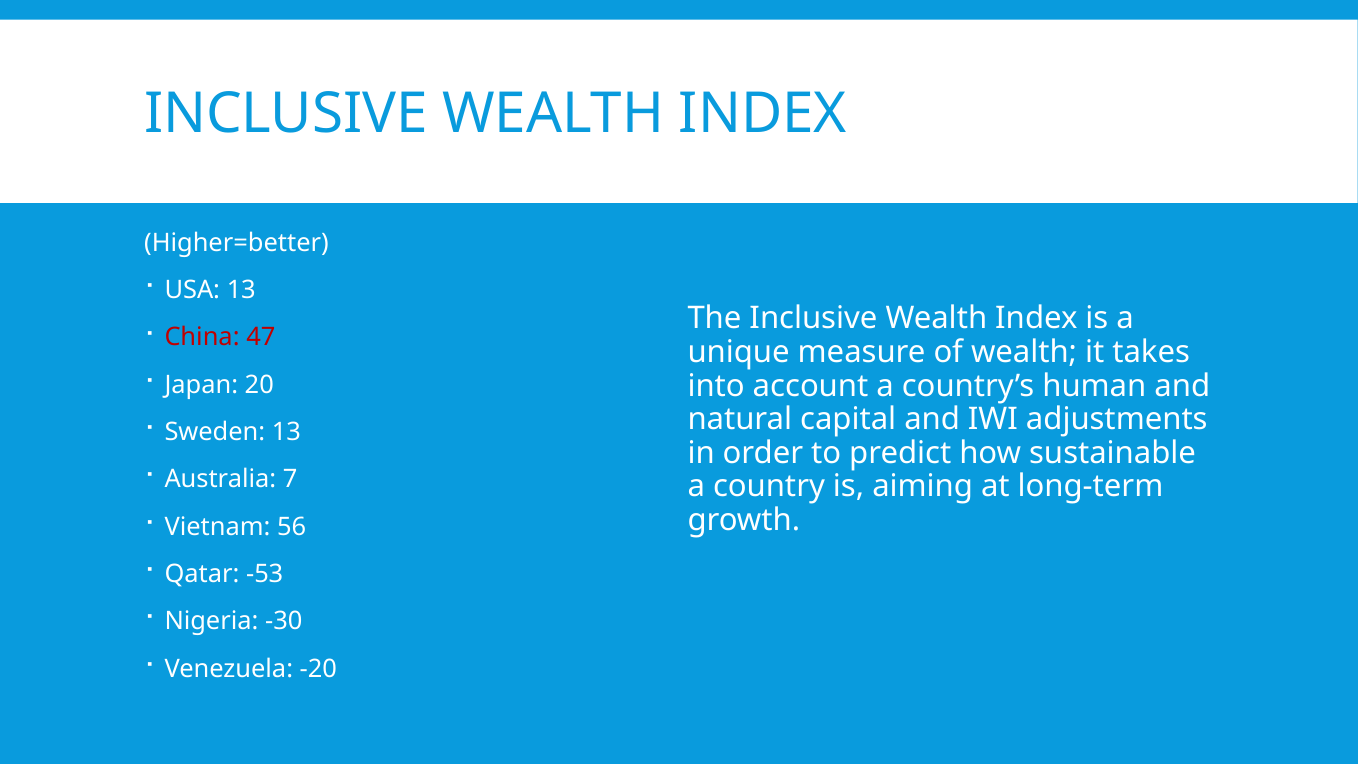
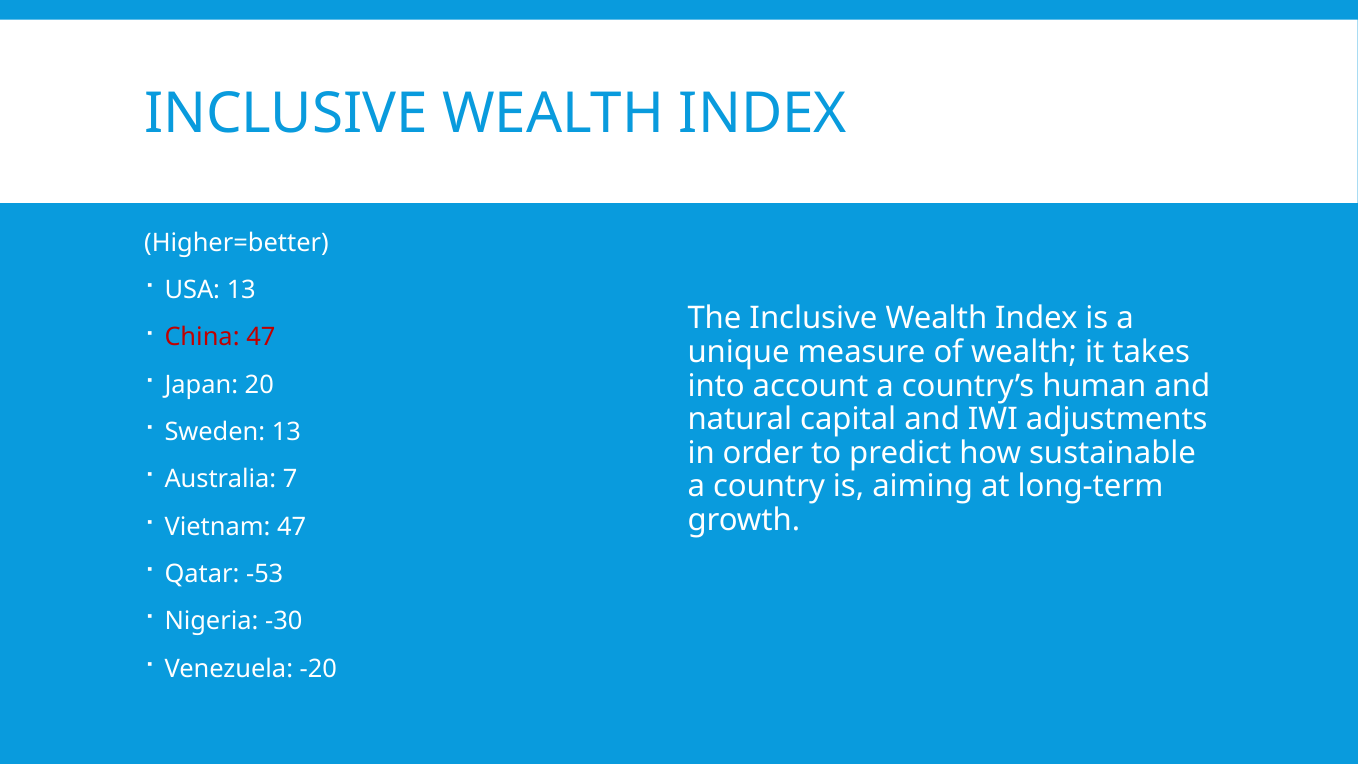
Vietnam 56: 56 -> 47 (292, 527)
